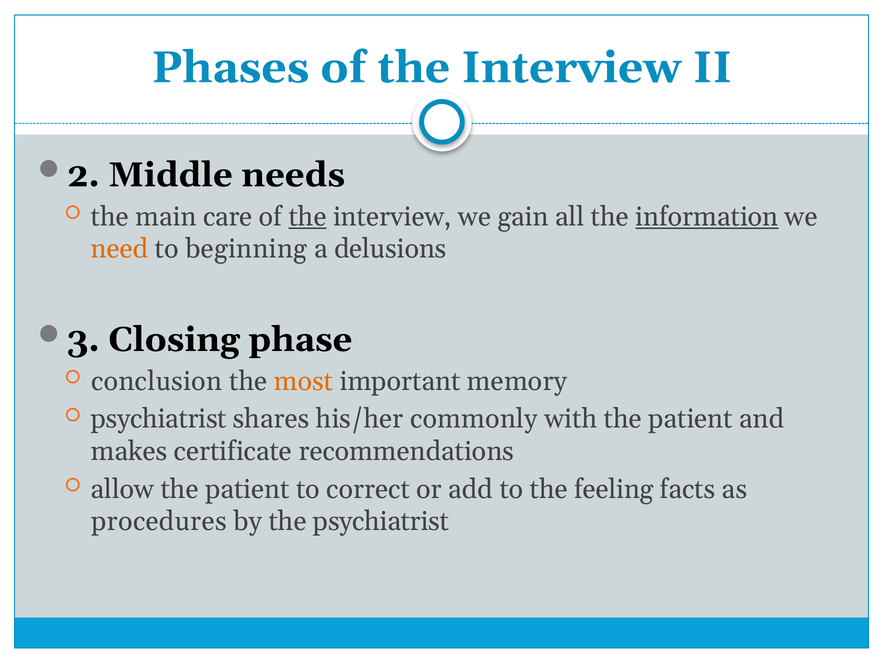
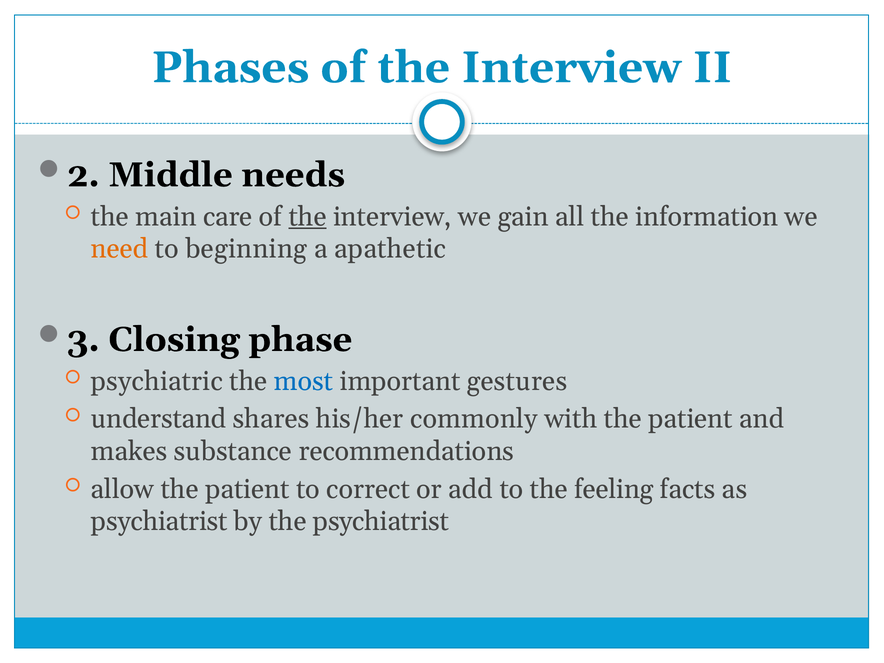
information underline: present -> none (707, 217)
delusions: delusions -> apathetic (390, 249)
conclusion: conclusion -> psychiatric (157, 381)
most colour: orange -> blue (304, 381)
memory: memory -> gestures (517, 381)
psychiatrist: psychiatrist -> understand (159, 419)
certificate: certificate -> substance (233, 451)
procedures: procedures -> psychiatrist (159, 522)
